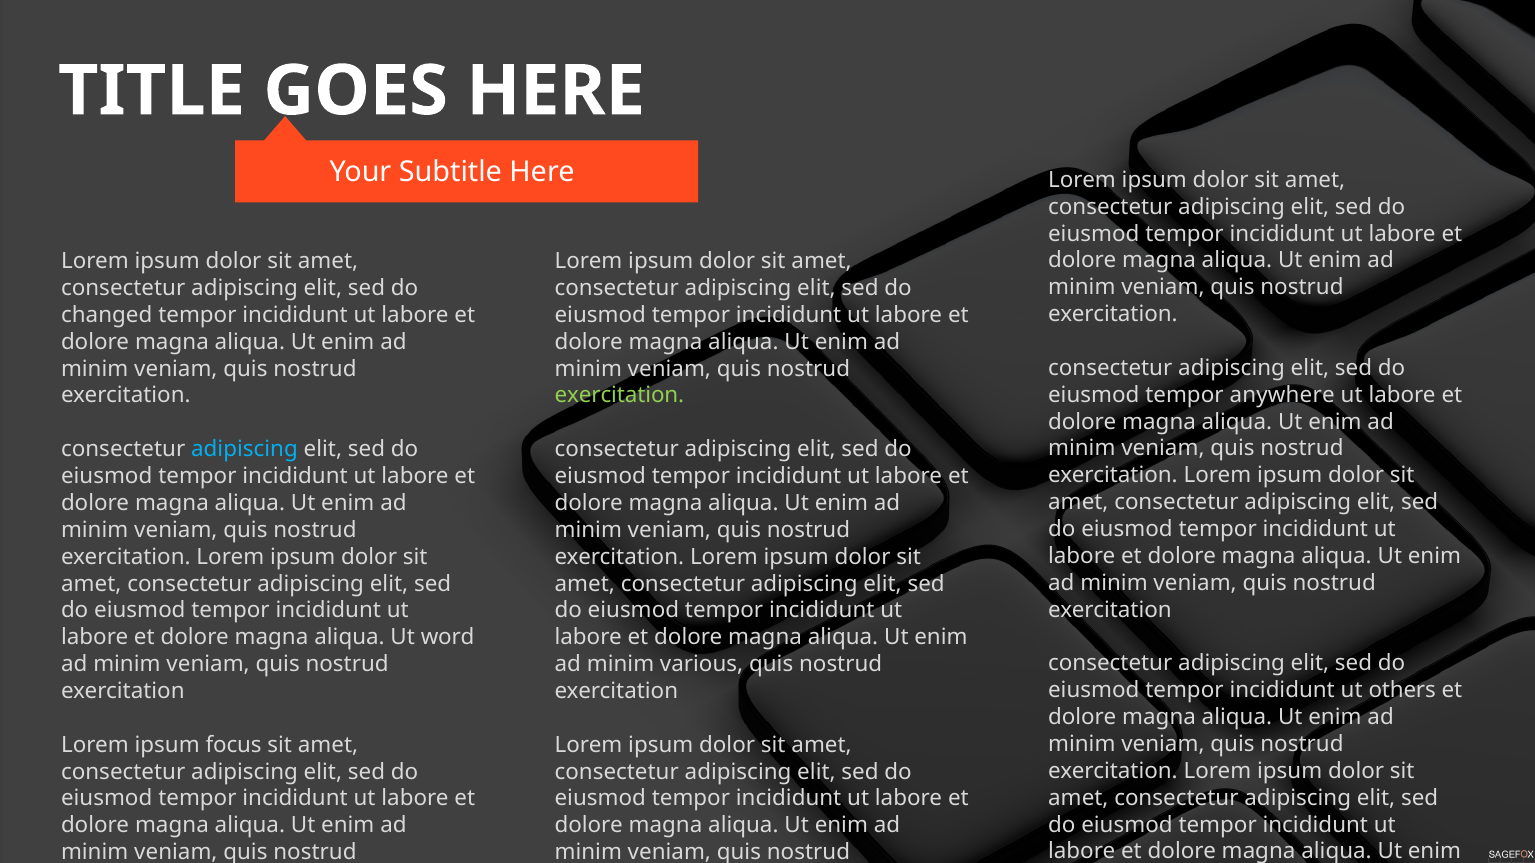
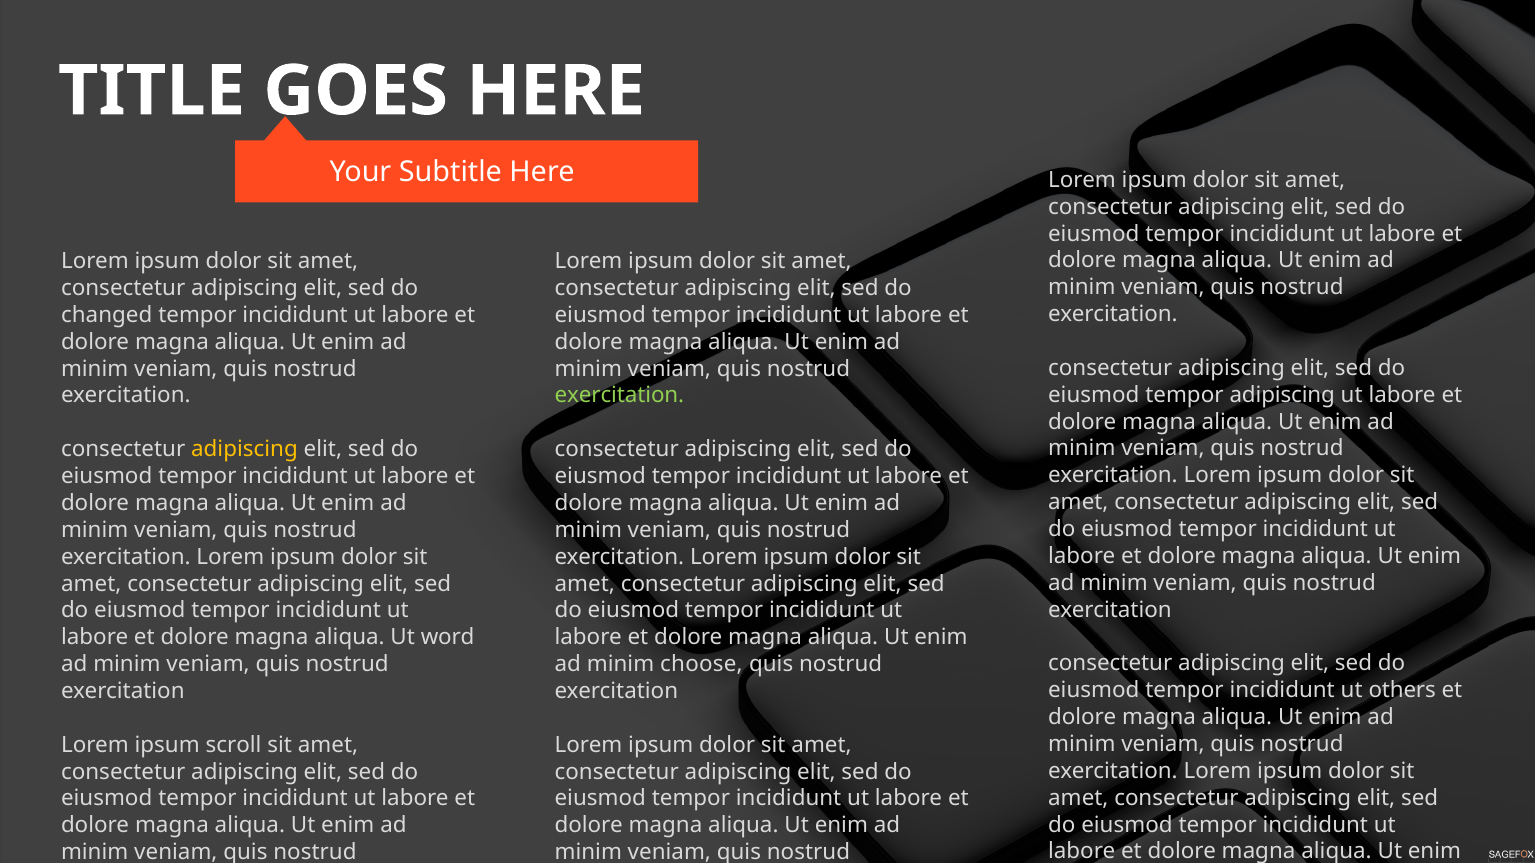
tempor anywhere: anywhere -> adipiscing (1282, 395)
adipiscing colour: light blue -> yellow (244, 450)
various: various -> choose (701, 665)
focus: focus -> scroll (234, 745)
